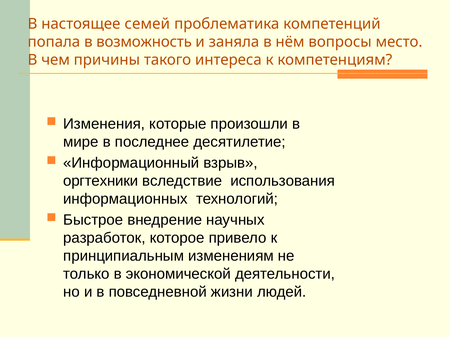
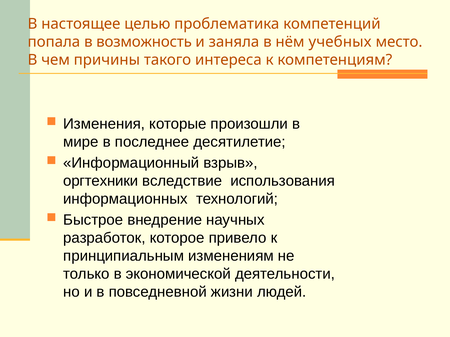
семей: семей -> целью (147, 24)
вопросы: вопросы -> учебных (340, 42)
